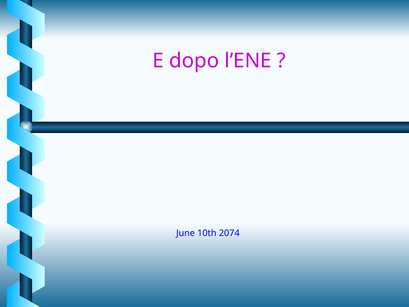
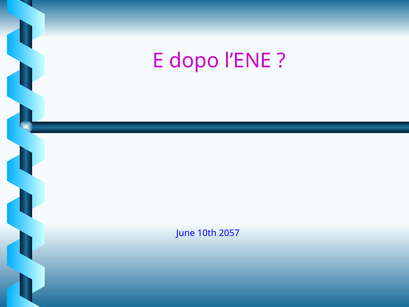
2074: 2074 -> 2057 (229, 233)
